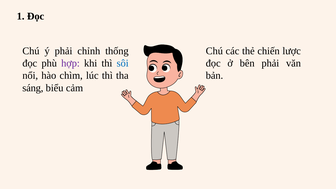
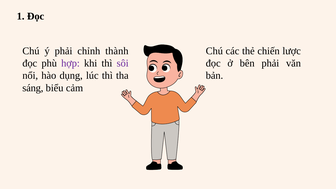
thống: thống -> thành (117, 51)
sôi colour: blue -> purple (123, 63)
chìm: chìm -> dụng (71, 76)
